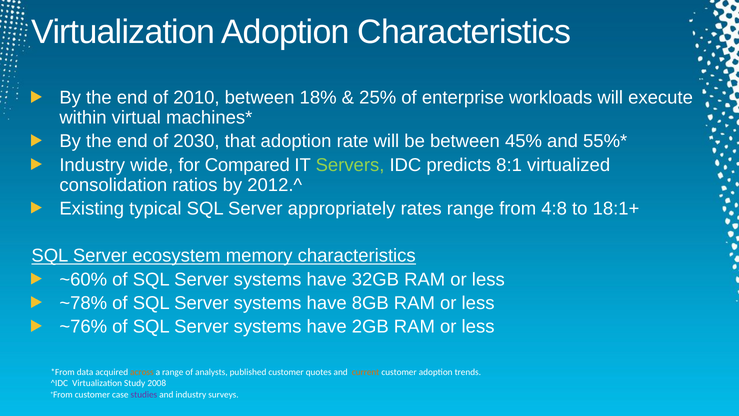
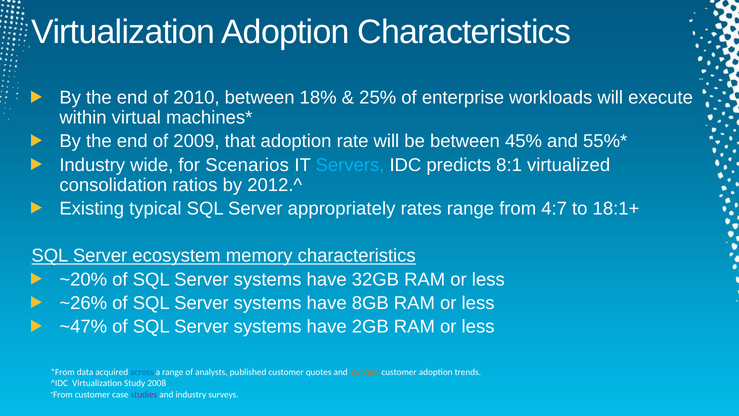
2030: 2030 -> 2009 (196, 141)
Compared: Compared -> Scenarios (247, 165)
Servers colour: light green -> light blue (350, 165)
4:8: 4:8 -> 4:7 (554, 208)
~60%: ~60% -> ~20% (83, 279)
~78%: ~78% -> ~26% (83, 303)
~76%: ~76% -> ~47% (83, 327)
across colour: orange -> blue (142, 372)
